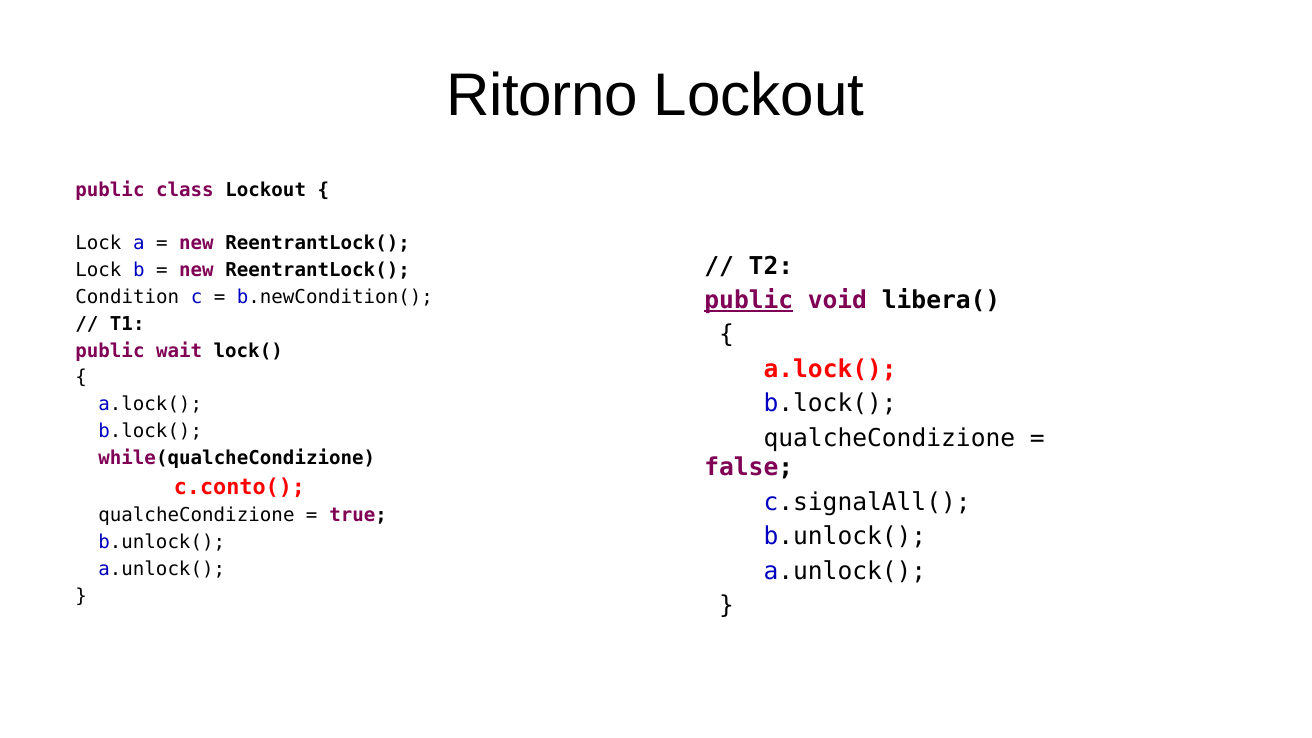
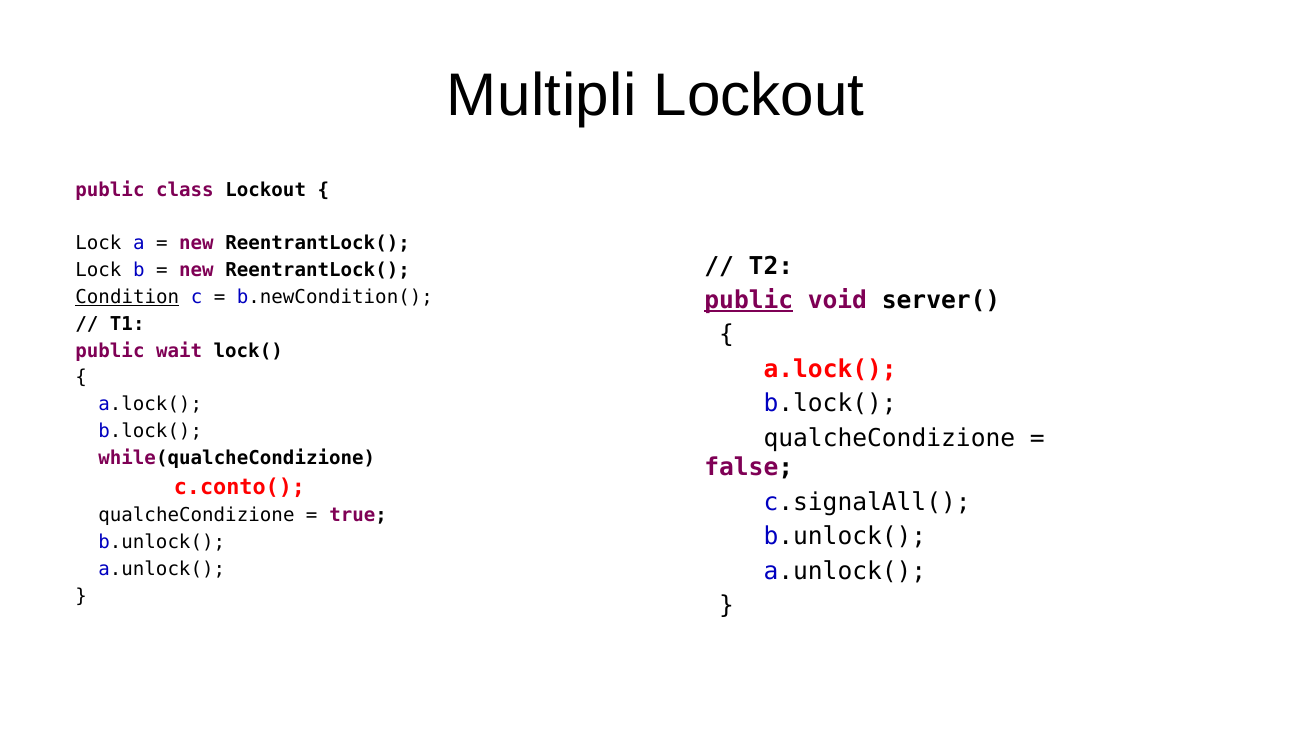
Ritorno: Ritorno -> Multipli (542, 95)
Condition underline: none -> present (127, 297)
libera(: libera( -> server( (941, 300)
